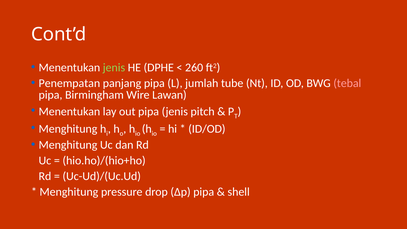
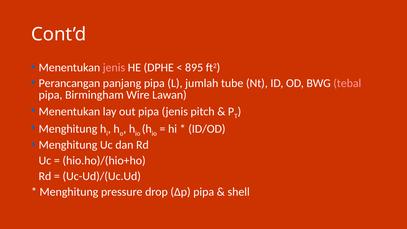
jenis colour: light green -> pink (114, 68)
260: 260 -> 895 (194, 68)
Penempatan: Penempatan -> Perancangan (69, 83)
